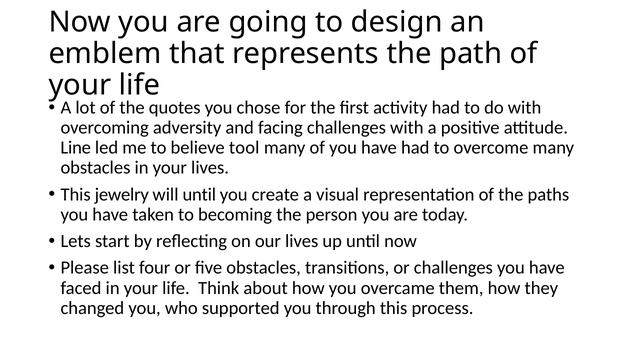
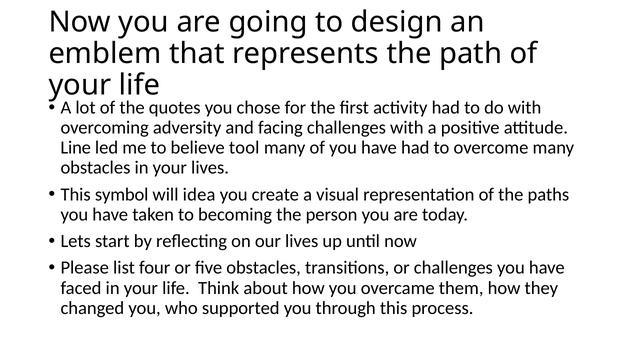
jewelry: jewelry -> symbol (122, 195)
will until: until -> idea (199, 195)
